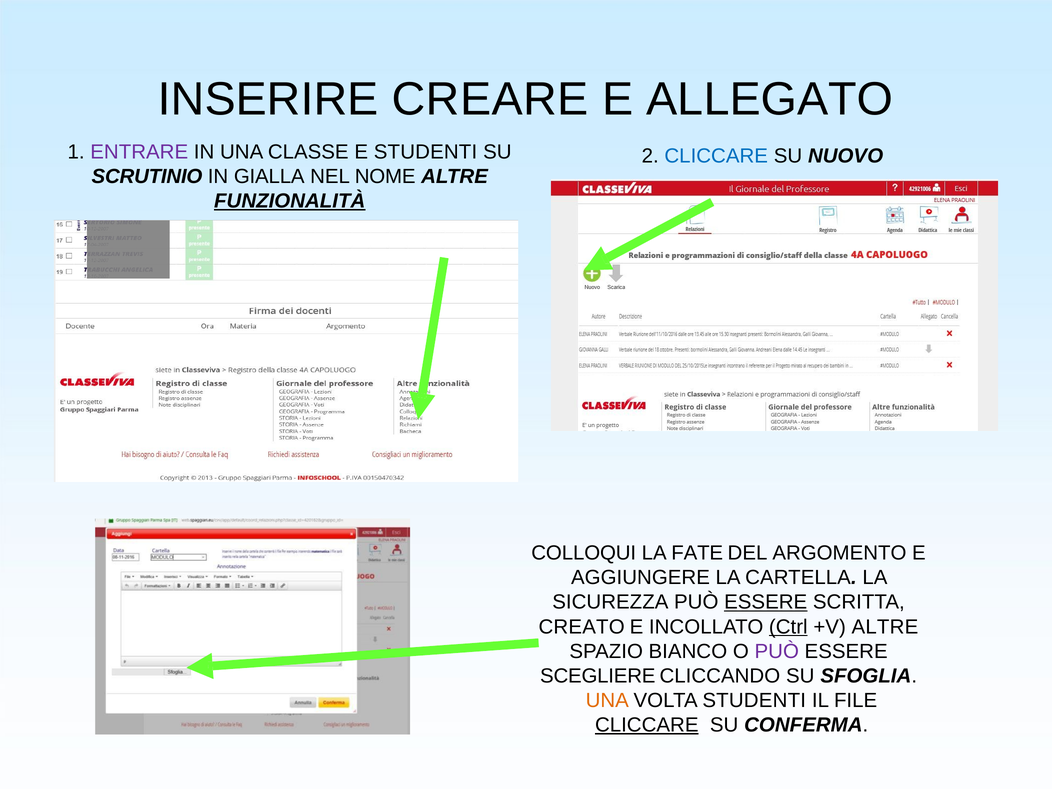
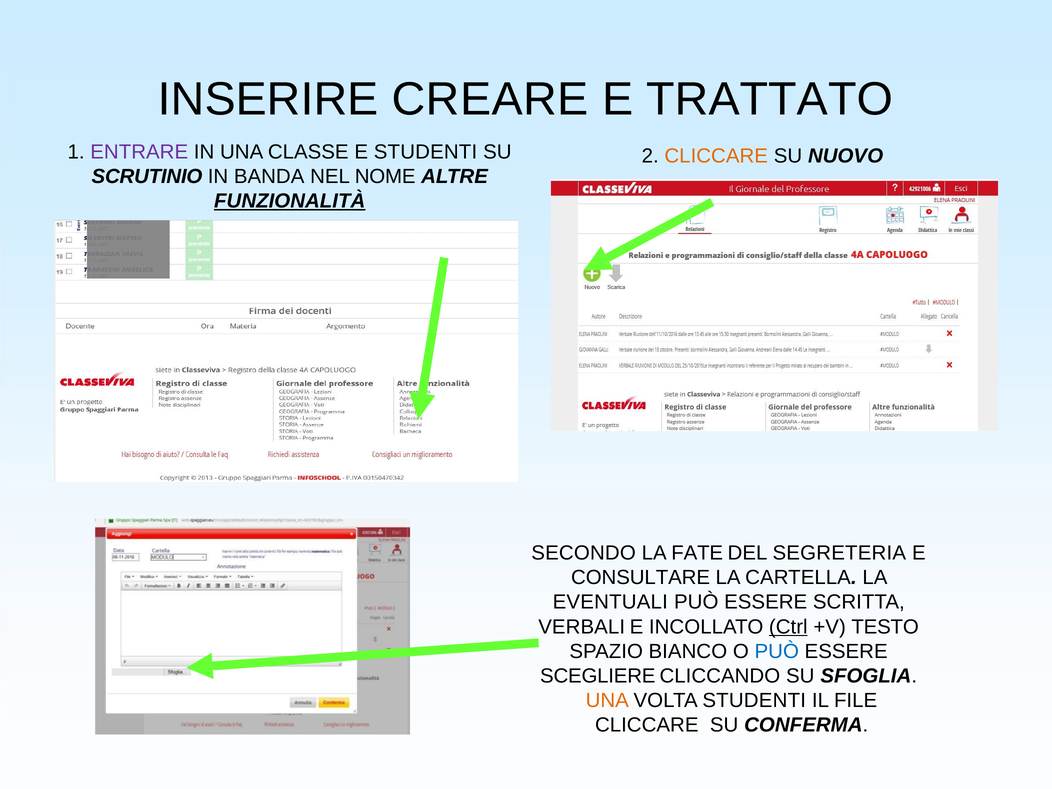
ALLEGATO: ALLEGATO -> TRATTATO (770, 99)
CLICCARE colour: blue -> orange (716, 156)
GIALLA: GIALLA -> BANDA (269, 176)
COLLOQUI: COLLOQUI -> SECONDO (584, 553)
ARGOMENTO: ARGOMENTO -> SEGRETERIA (839, 553)
AGGIUNGERE: AGGIUNGERE -> CONSULTARE (641, 578)
SICUREZZA: SICUREZZA -> EVENTUALI (610, 602)
ESSERE underline: present -> none (766, 602)
CREATO: CREATO -> VERBALI (582, 627)
+V ALTRE: ALTRE -> TESTO (885, 627)
PUÒ colour: purple -> blue (777, 651)
CLICCARE underline: present -> none (647, 725)
